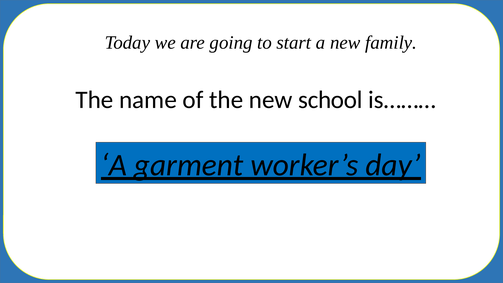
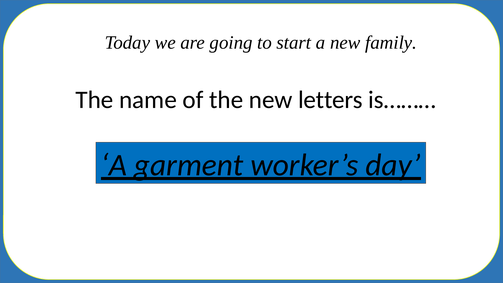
school: school -> letters (330, 100)
